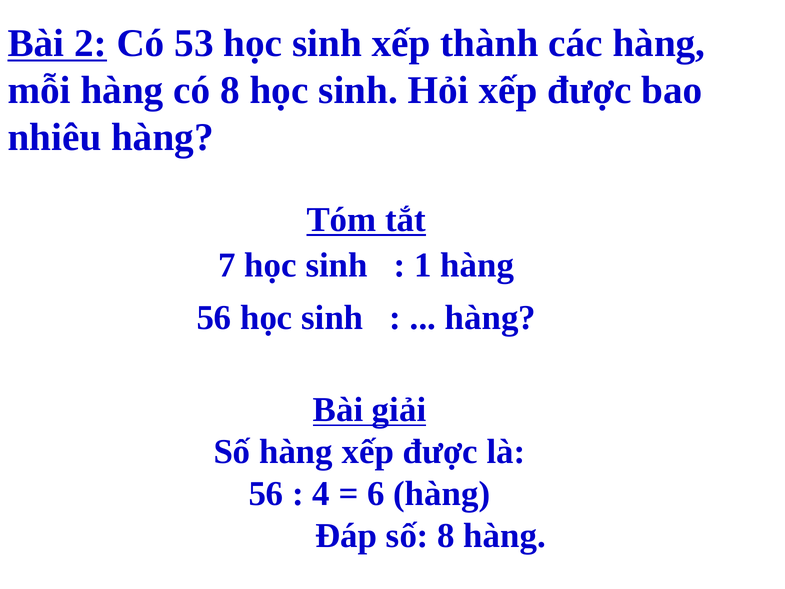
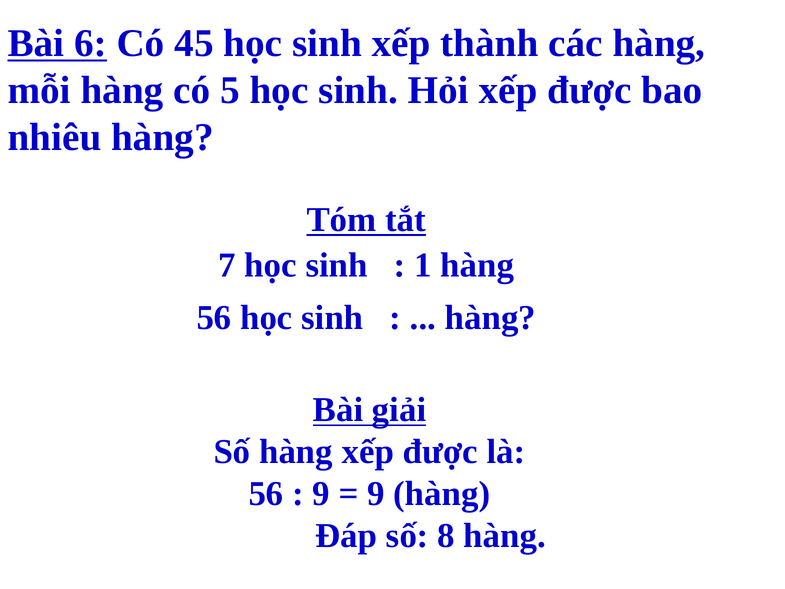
2: 2 -> 6 (90, 43)
53: 53 -> 45 (194, 43)
có 8: 8 -> 5 (230, 90)
4: 4 -> 9 (321, 494)
6: 6 -> 9 (376, 494)
